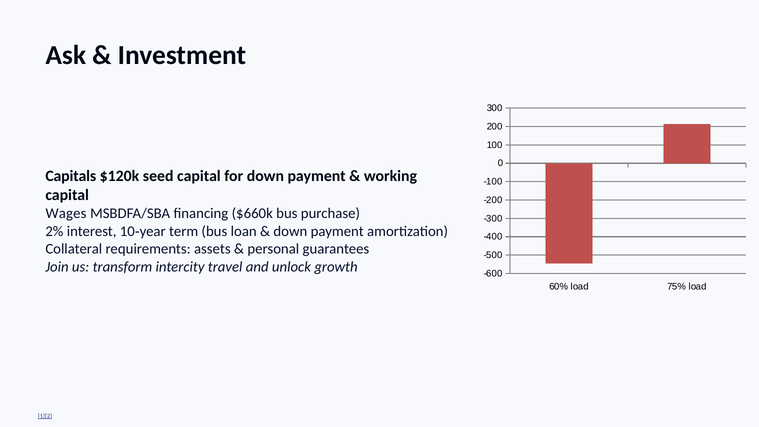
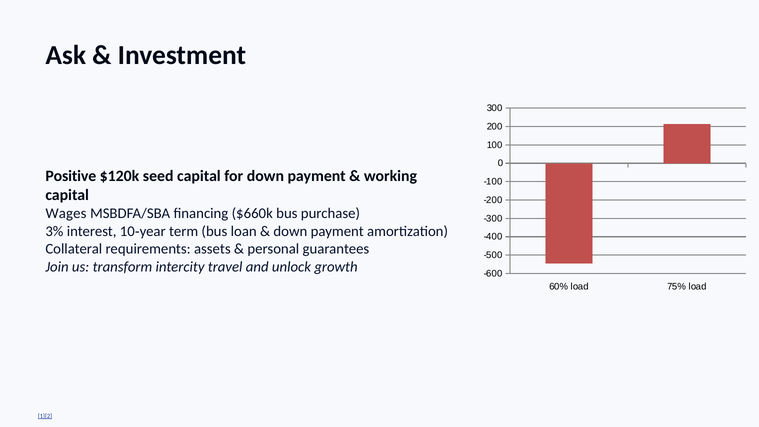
Capitals: Capitals -> Positive (71, 176)
2%: 2% -> 3% (54, 231)
